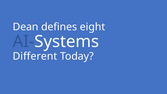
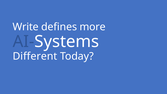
Dean: Dean -> Write (26, 27)
eight: eight -> more (93, 27)
